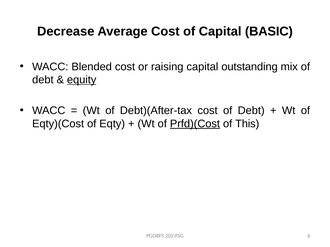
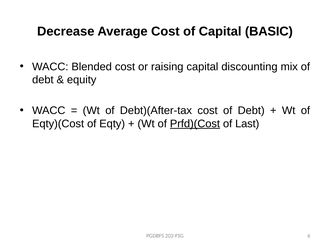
outstanding: outstanding -> discounting (249, 67)
equity underline: present -> none (82, 80)
This: This -> Last (247, 124)
